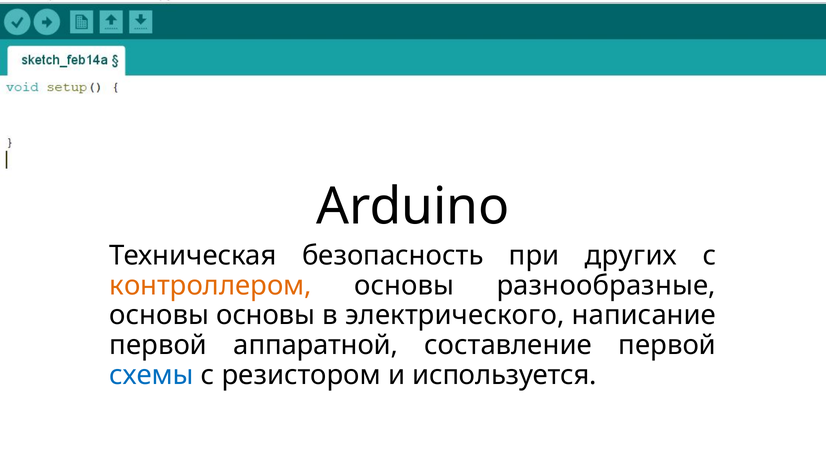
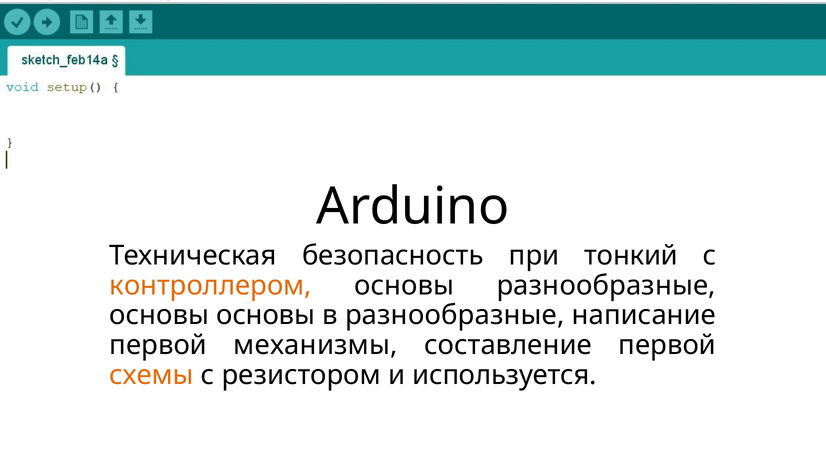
других: других -> тонкий (631, 256)
в электрического: электрического -> разнообразные (455, 315)
аппаратной: аппаратной -> механизмы (316, 345)
схемы colour: blue -> orange (152, 375)
